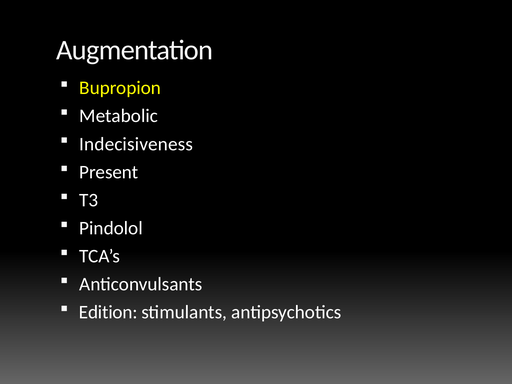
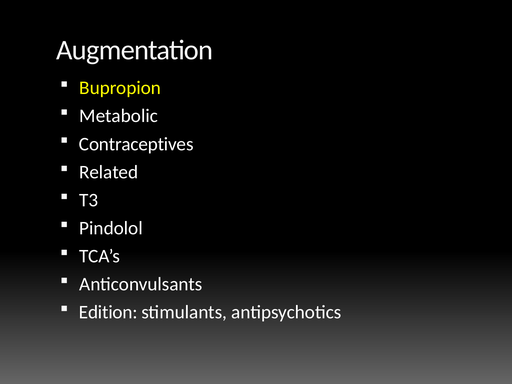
Indecisiveness: Indecisiveness -> Contraceptives (136, 144)
Present: Present -> Related (109, 172)
